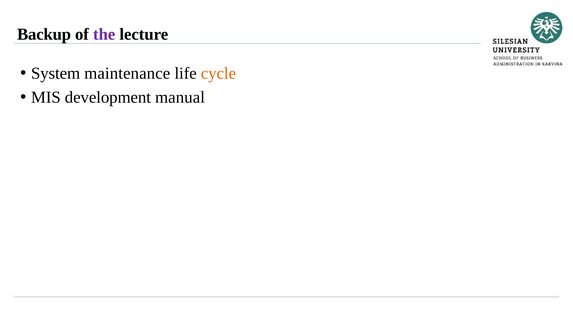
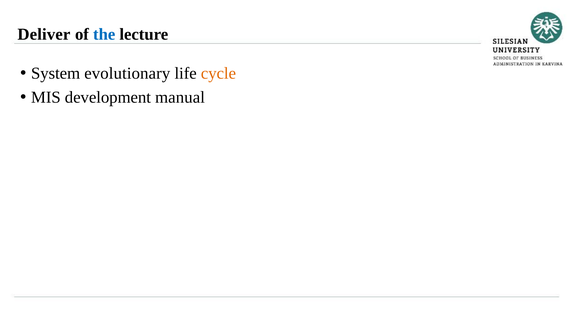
Backup: Backup -> Deliver (44, 34)
the colour: purple -> blue (104, 34)
maintenance: maintenance -> evolutionary (127, 73)
